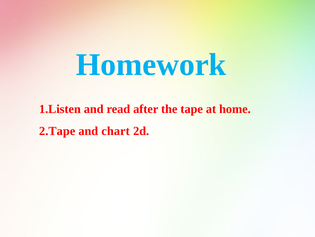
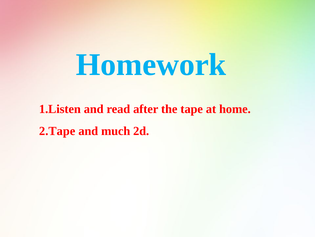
chart: chart -> much (116, 131)
